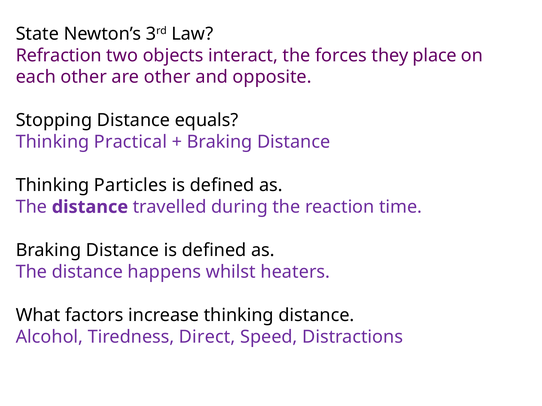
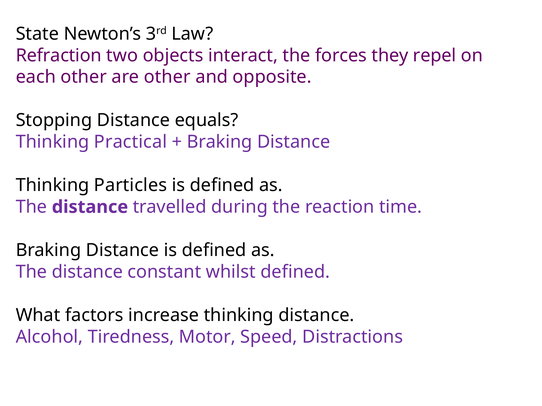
place: place -> repel (435, 55)
happens: happens -> constant (164, 272)
whilst heaters: heaters -> defined (295, 272)
Direct: Direct -> Motor (207, 337)
